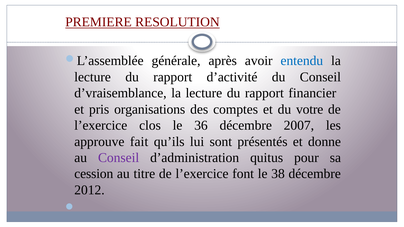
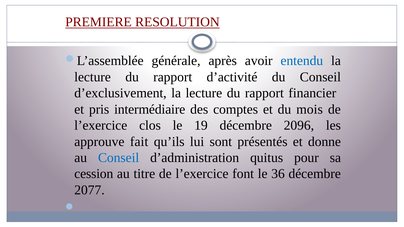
d’vraisemblance: d’vraisemblance -> d’exclusivement (120, 93)
organisations: organisations -> intermédiaire (150, 109)
votre: votre -> mois (310, 109)
36: 36 -> 19 (201, 126)
2007: 2007 -> 2096 (299, 126)
Conseil colour: purple -> blue (119, 158)
38: 38 -> 36 (278, 174)
2012: 2012 -> 2077 (89, 190)
